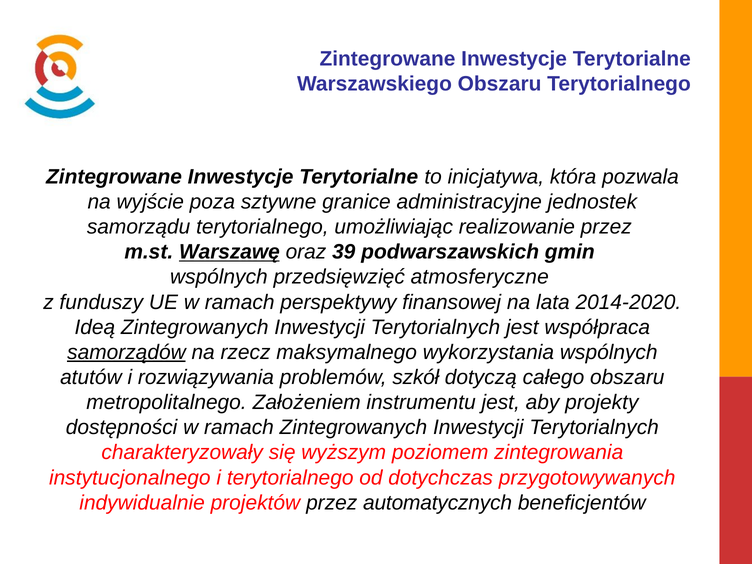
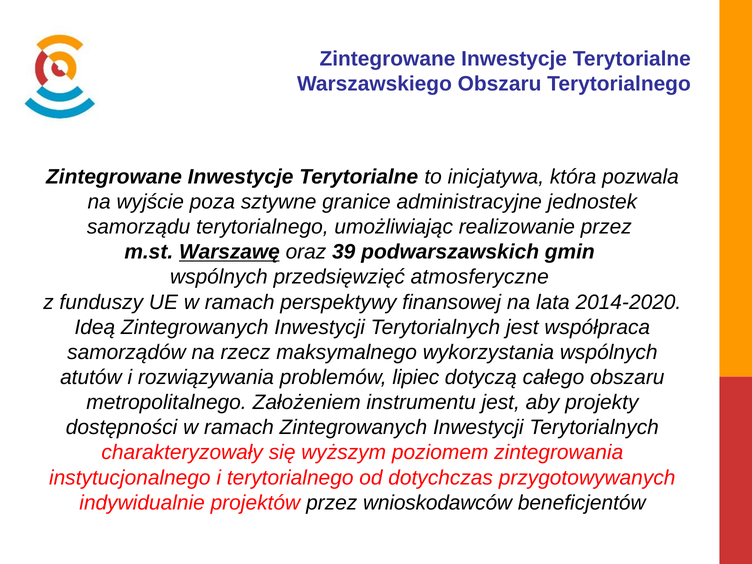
samorządów underline: present -> none (126, 352)
szkół: szkół -> lipiec (416, 377)
automatycznych: automatycznych -> wnioskodawców (438, 503)
